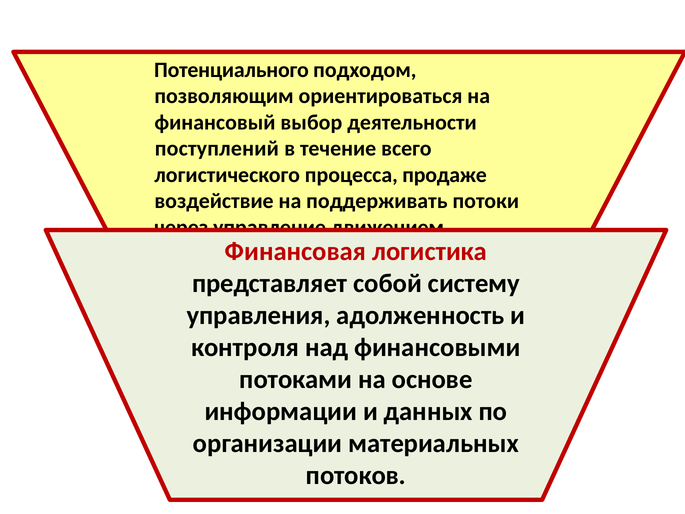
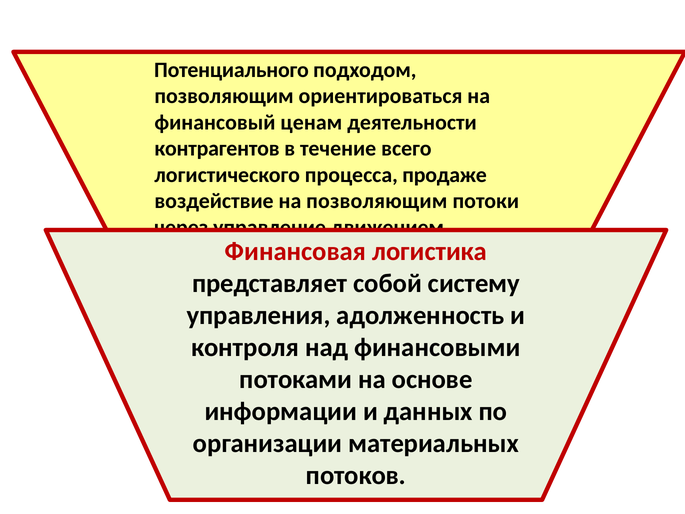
выбор: выбор -> ценам (311, 122)
поступлений: поступлений -> контрагентов (217, 149)
на поддерживать: поддерживать -> позволяющим (377, 201)
